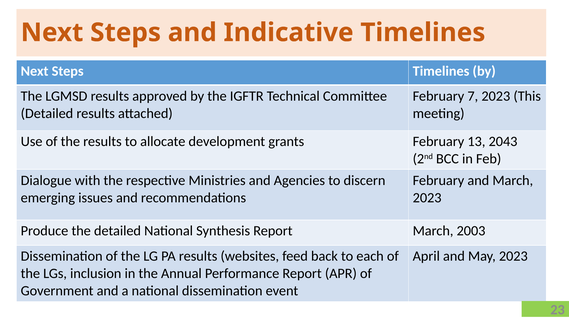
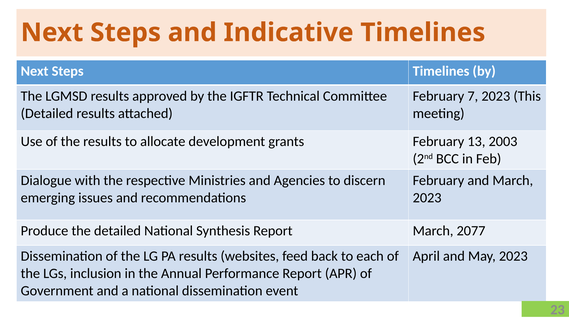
2043: 2043 -> 2003 (503, 141)
2003: 2003 -> 2077 (471, 231)
